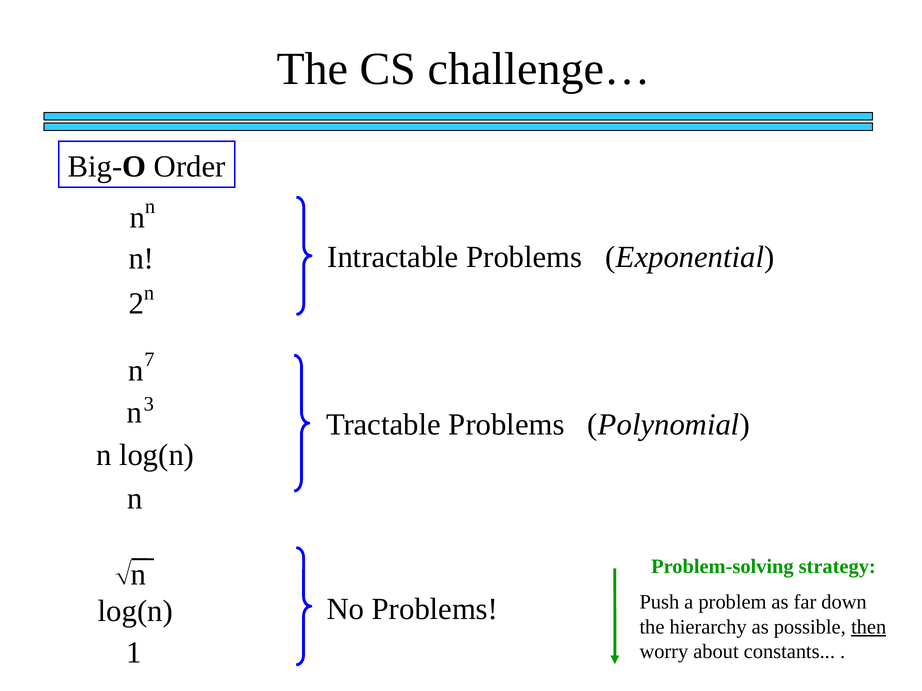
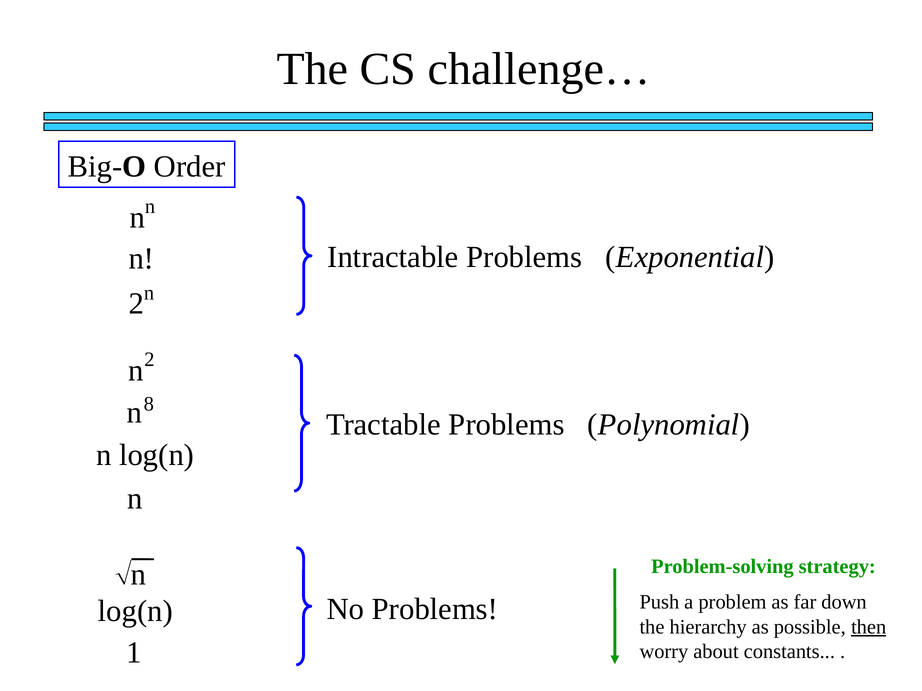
n 7: 7 -> 2 (149, 360)
3: 3 -> 8 (149, 404)
